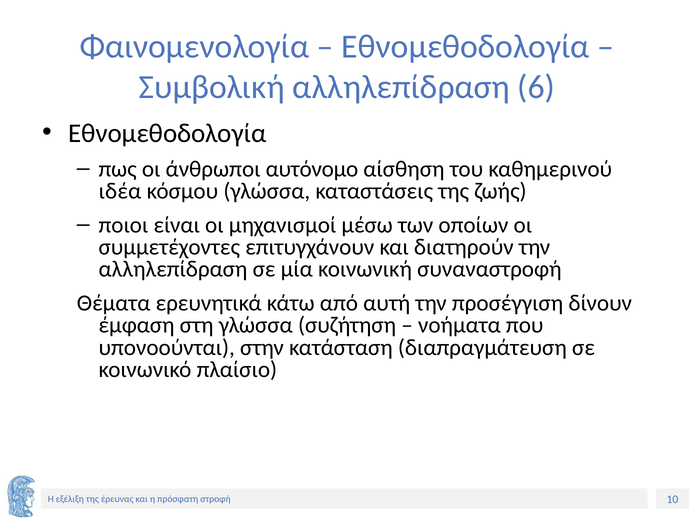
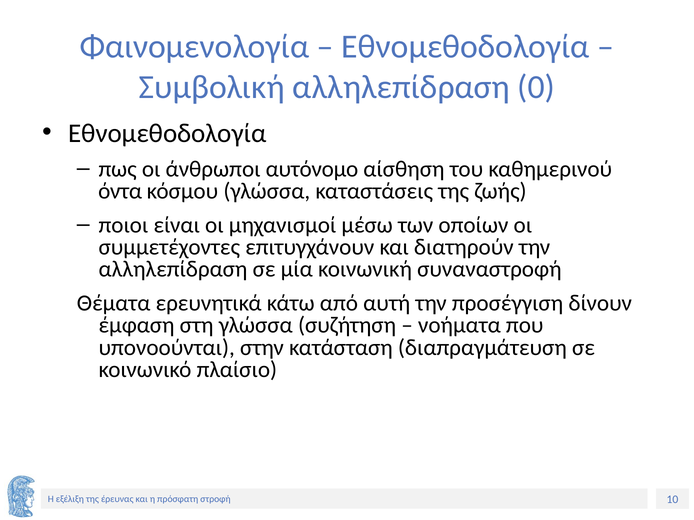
6: 6 -> 0 (536, 87)
ιδέα: ιδέα -> όντα (120, 191)
